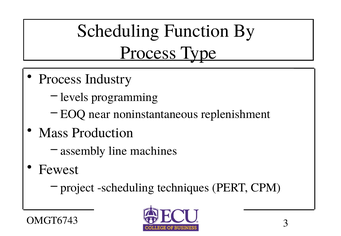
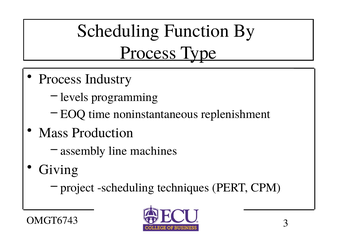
near: near -> time (100, 114)
Fewest: Fewest -> Giving (59, 170)
